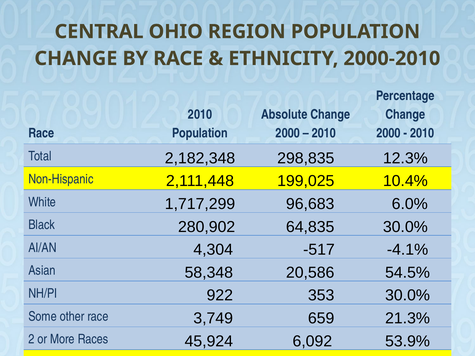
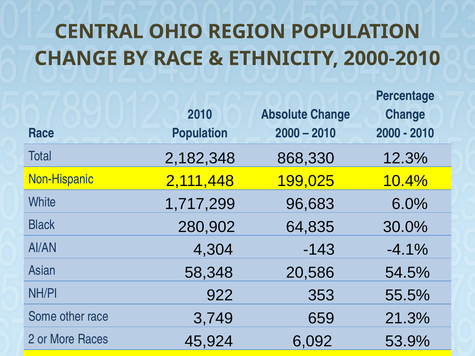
298,835: 298,835 -> 868,330 (306, 158)
-517: -517 -> -143 (319, 250)
353 30.0%: 30.0% -> 55.5% (408, 296)
